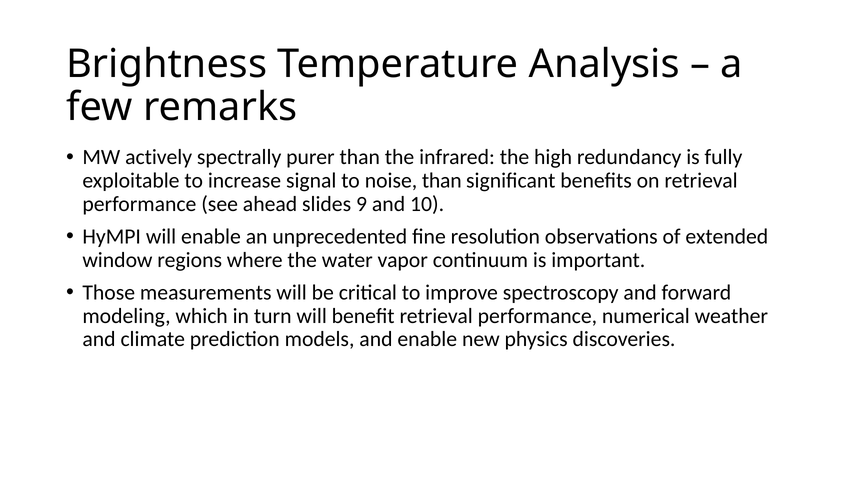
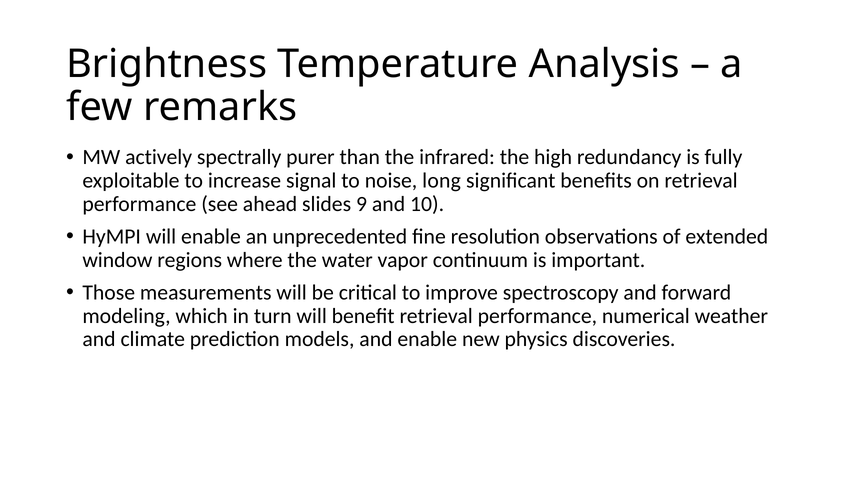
noise than: than -> long (442, 181)
